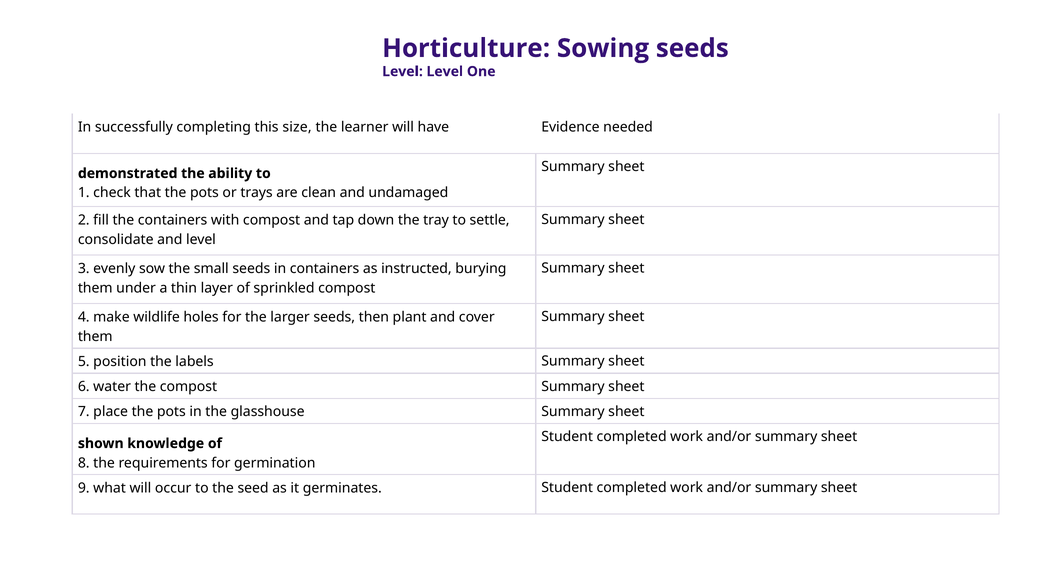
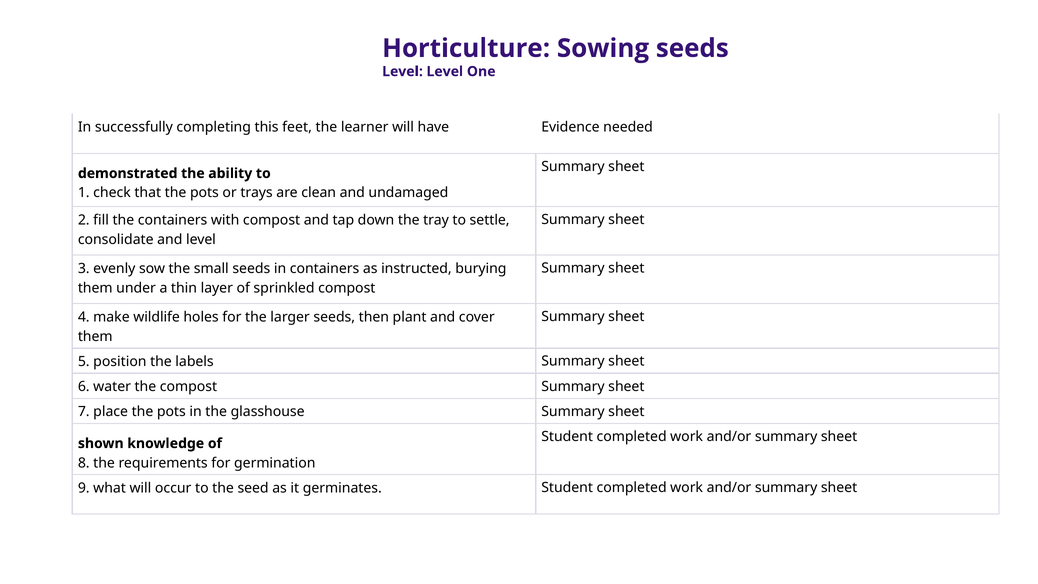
size: size -> feet (297, 127)
